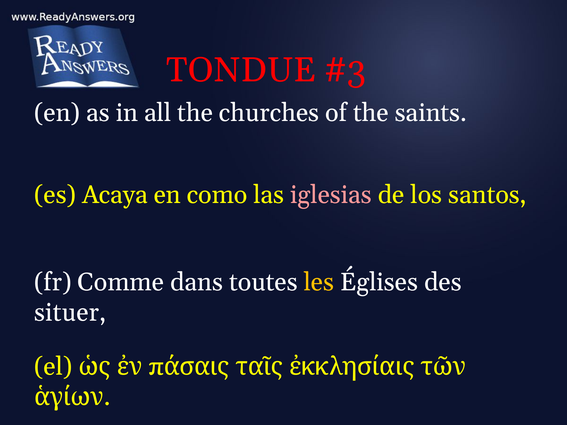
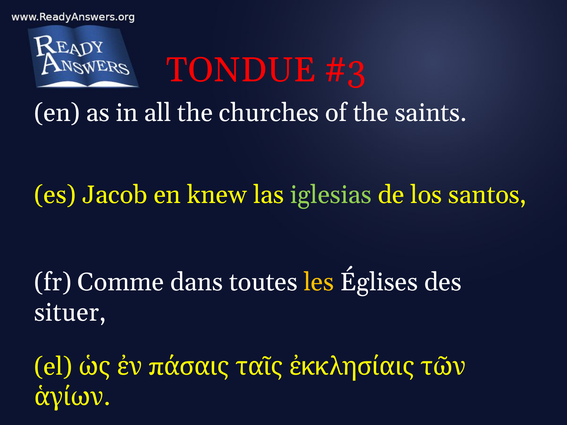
Acaya: Acaya -> Jacob (115, 195)
como: como -> knew (217, 195)
iglesias colour: pink -> light green (331, 195)
